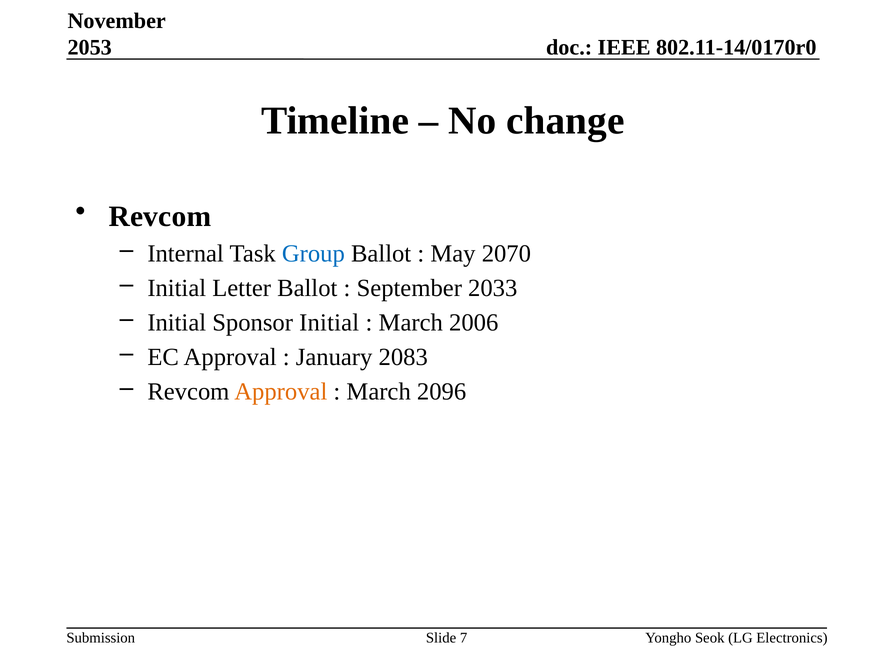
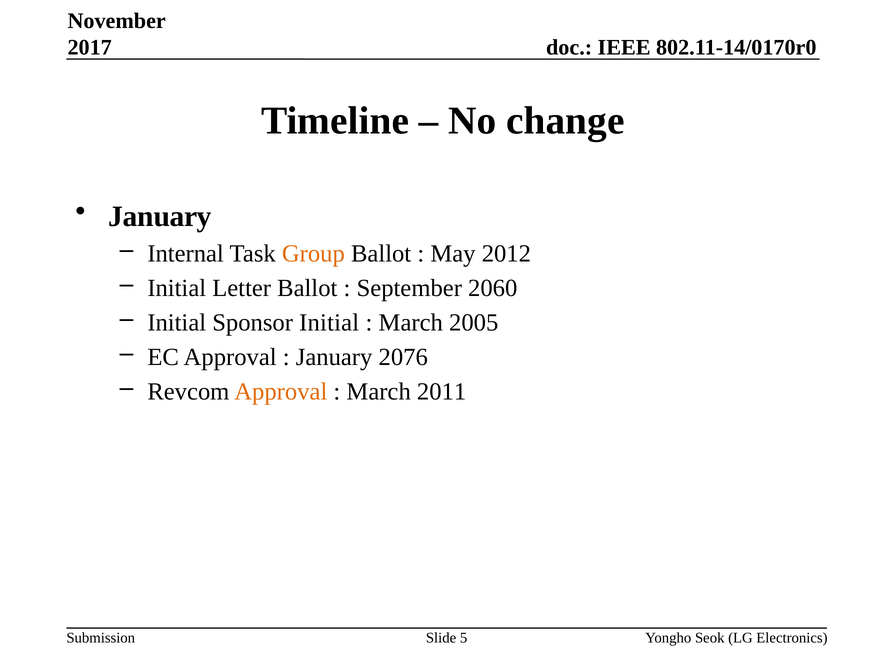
2053: 2053 -> 2017 (90, 47)
Revcom: Revcom -> January (160, 216)
Group colour: blue -> orange (313, 253)
2070: 2070 -> 2012 (506, 253)
2033: 2033 -> 2060 (493, 288)
2006: 2006 -> 2005 (474, 322)
2083: 2083 -> 2076 (403, 357)
2096: 2096 -> 2011 (442, 391)
7: 7 -> 5 (464, 637)
